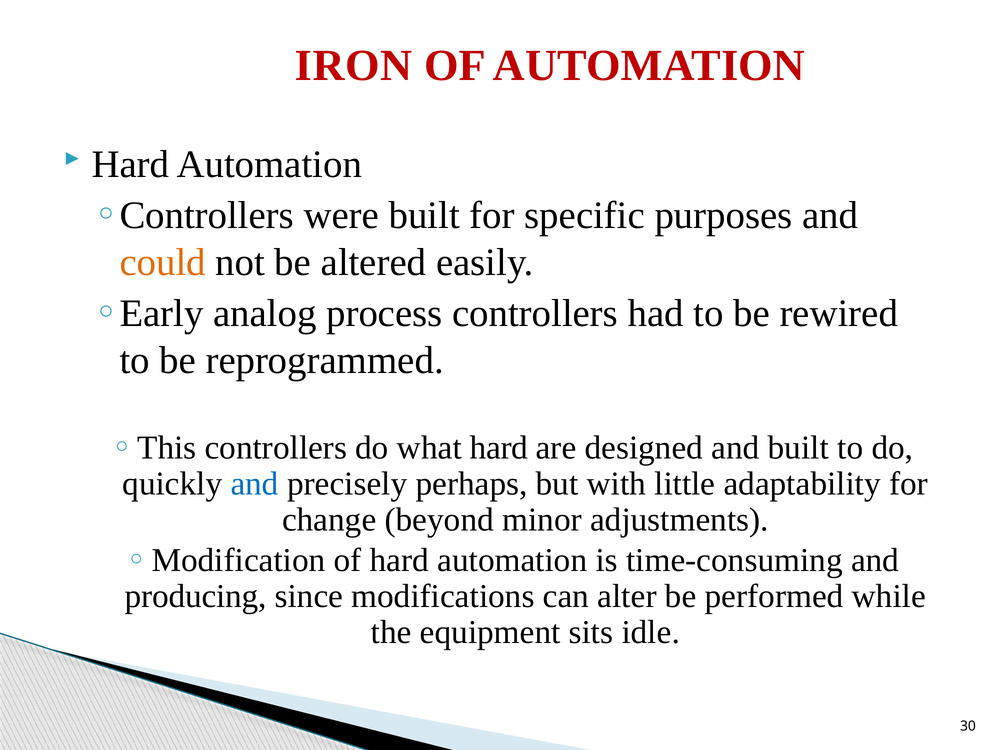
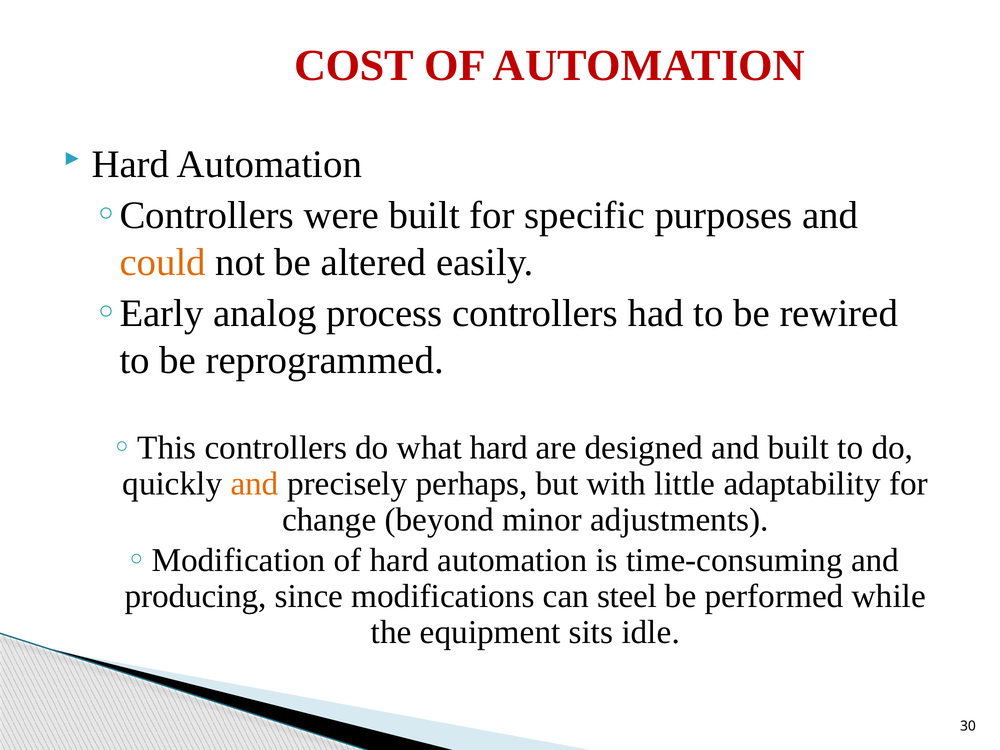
IRON: IRON -> COST (354, 66)
and colour: blue -> orange (255, 484)
alter: alter -> steel (627, 596)
